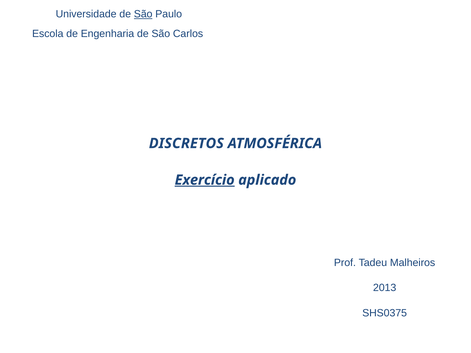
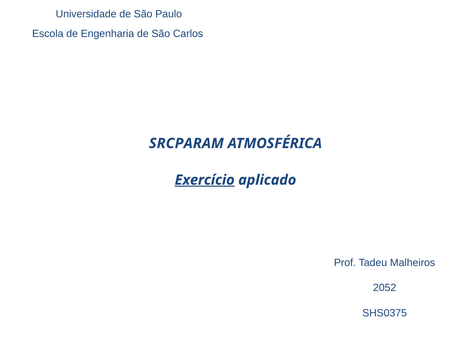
São underline: present -> none (143, 14)
DISCRETOS: DISCRETOS -> SRCPARAM (186, 143)
2013: 2013 -> 2052 (385, 288)
